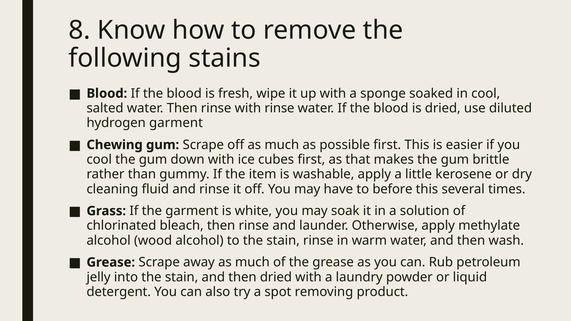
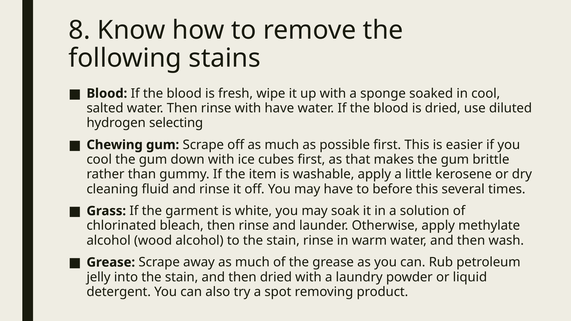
with rinse: rinse -> have (279, 108)
hydrogen garment: garment -> selecting (176, 123)
